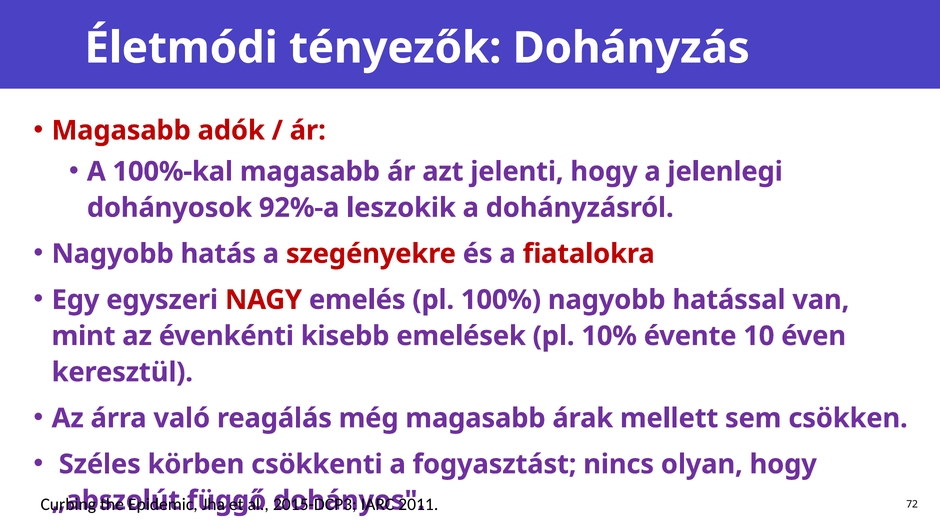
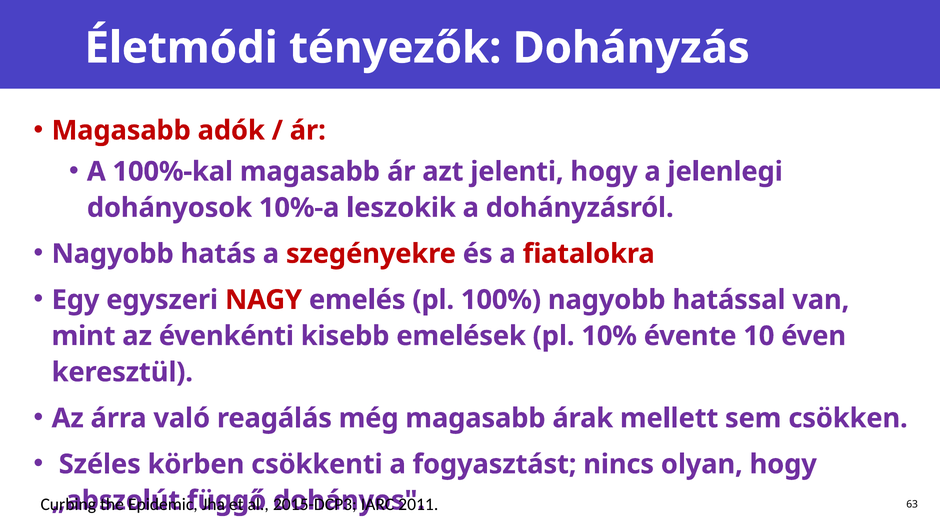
92%-a: 92%-a -> 10%-a (299, 208)
72: 72 -> 63 (912, 504)
